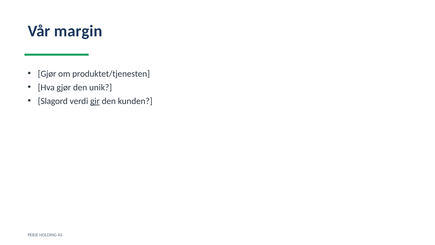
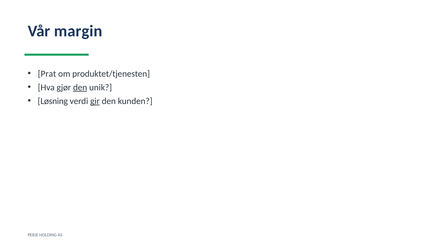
Gjør: Gjør -> Prat (47, 74)
den underline: none -> present (80, 87)
Slagord: Slagord -> Løsning (53, 101)
